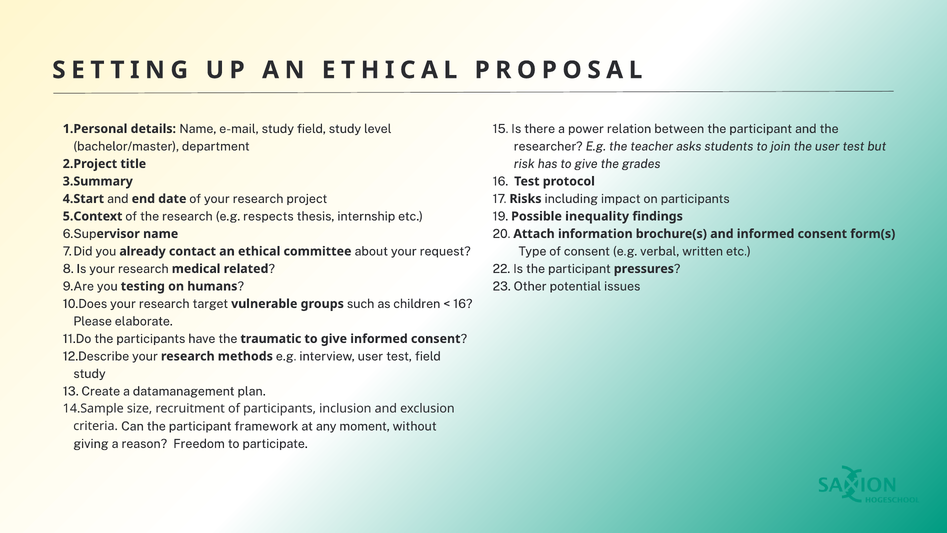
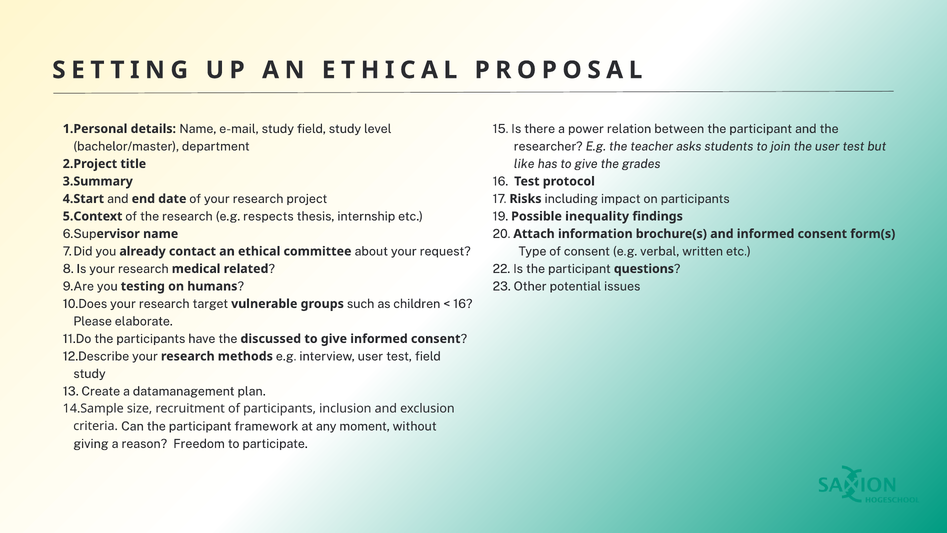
risk: risk -> like (524, 164)
pressures: pressures -> questions (644, 269)
traumatic: traumatic -> discussed (271, 339)
